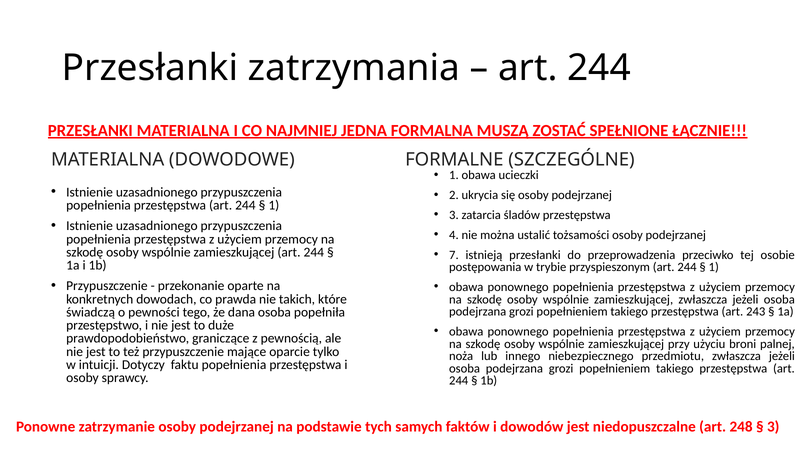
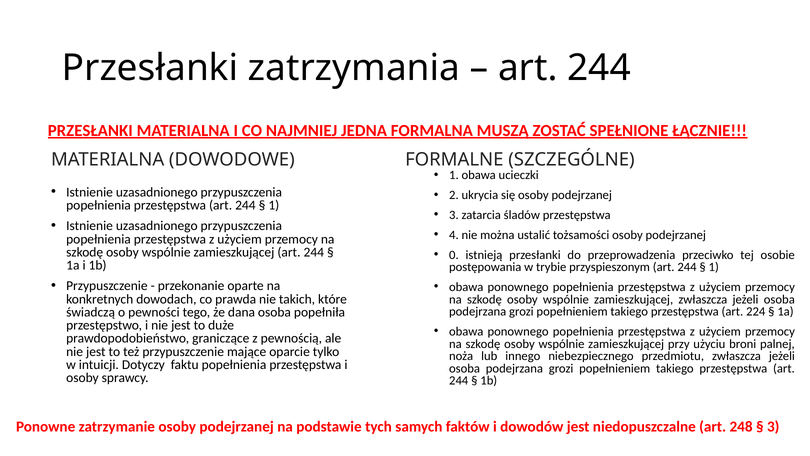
7: 7 -> 0 (454, 255)
243: 243 -> 224 (756, 311)
